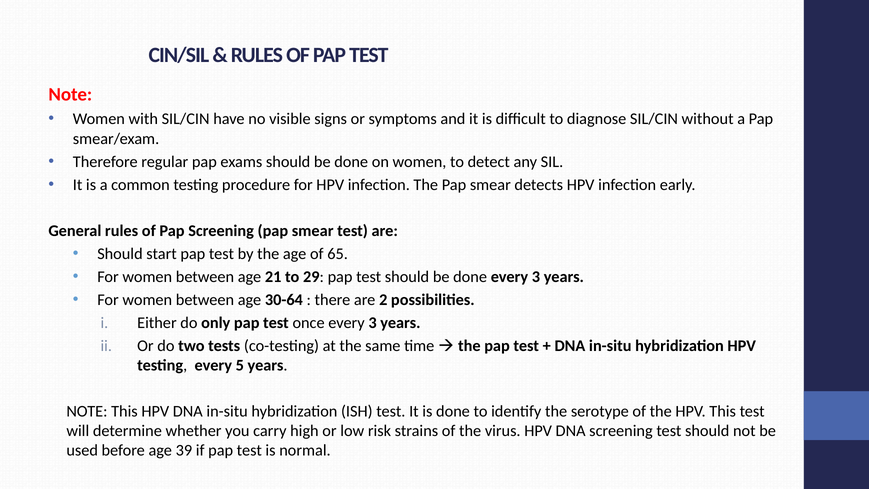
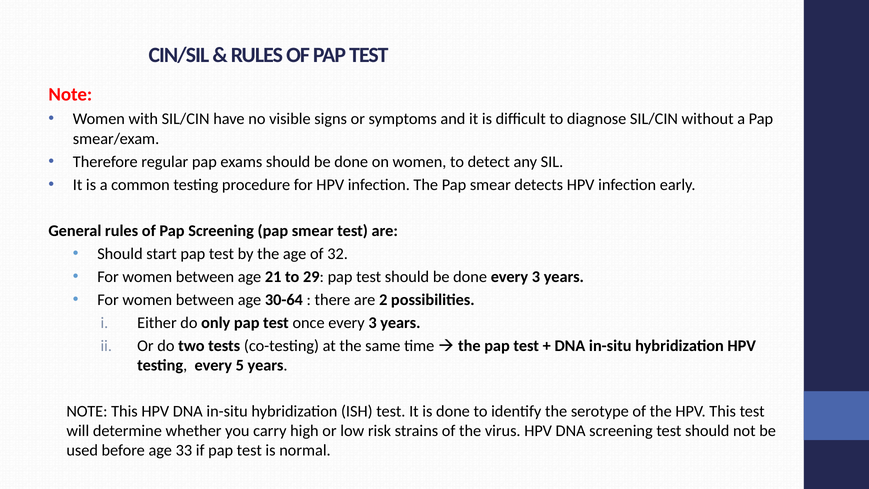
65: 65 -> 32 (338, 254)
39: 39 -> 33 (184, 450)
